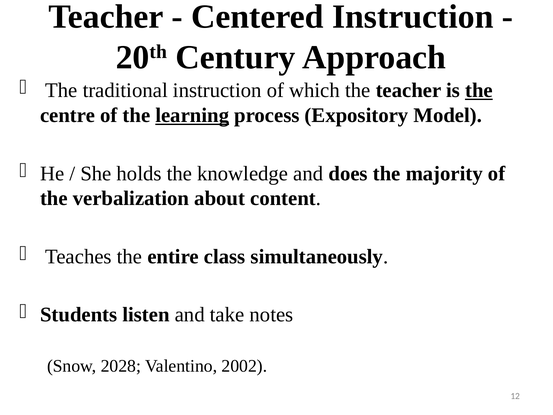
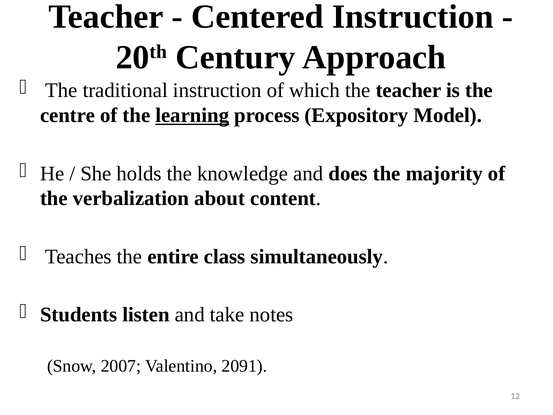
the underline: present -> none (479, 90)
2028: 2028 -> 2007 (121, 366)
2002: 2002 -> 2091 (244, 366)
